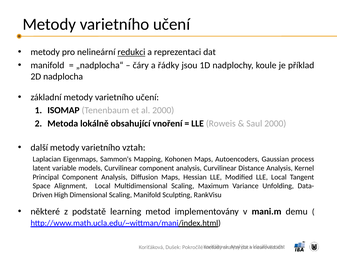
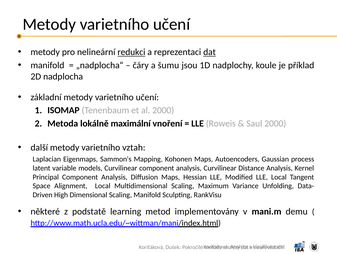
dat underline: none -> present (210, 52)
řádky: řádky -> šumu (168, 65)
obsahující: obsahující -> maximální (131, 123)
